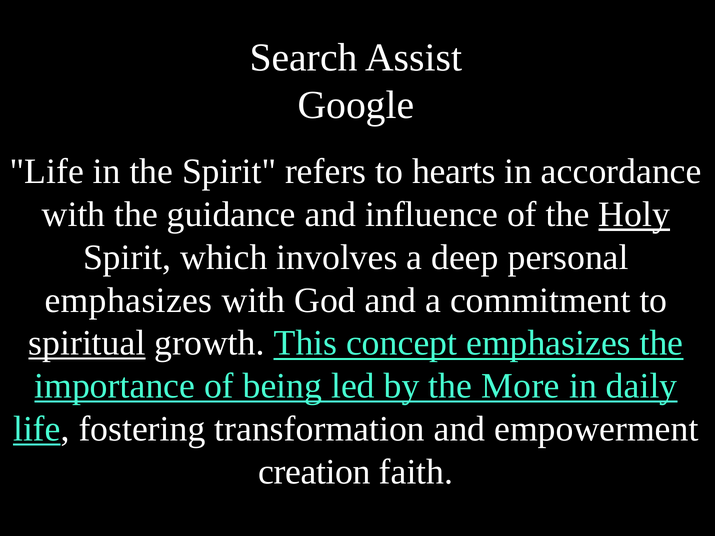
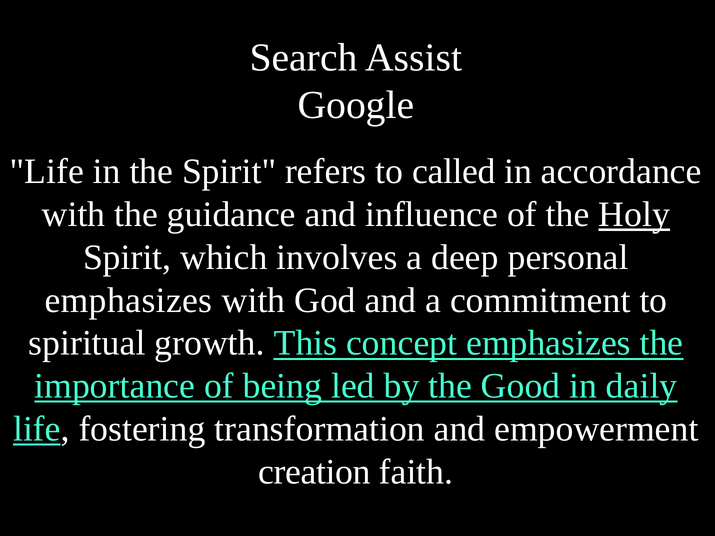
hearts: hearts -> called (454, 172)
spiritual underline: present -> none (87, 343)
More: More -> Good (521, 386)
